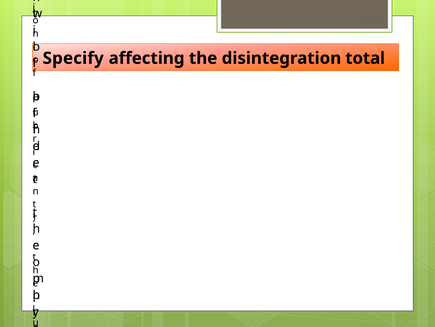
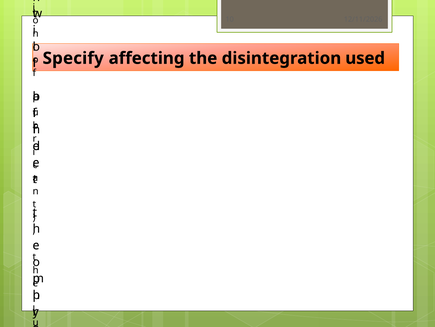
total: total -> used (365, 58)
